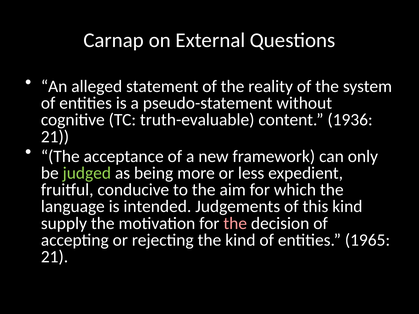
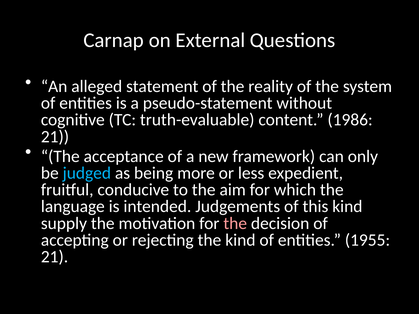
1936: 1936 -> 1986 (350, 120)
judged colour: light green -> light blue (87, 173)
1965: 1965 -> 1955 (367, 240)
